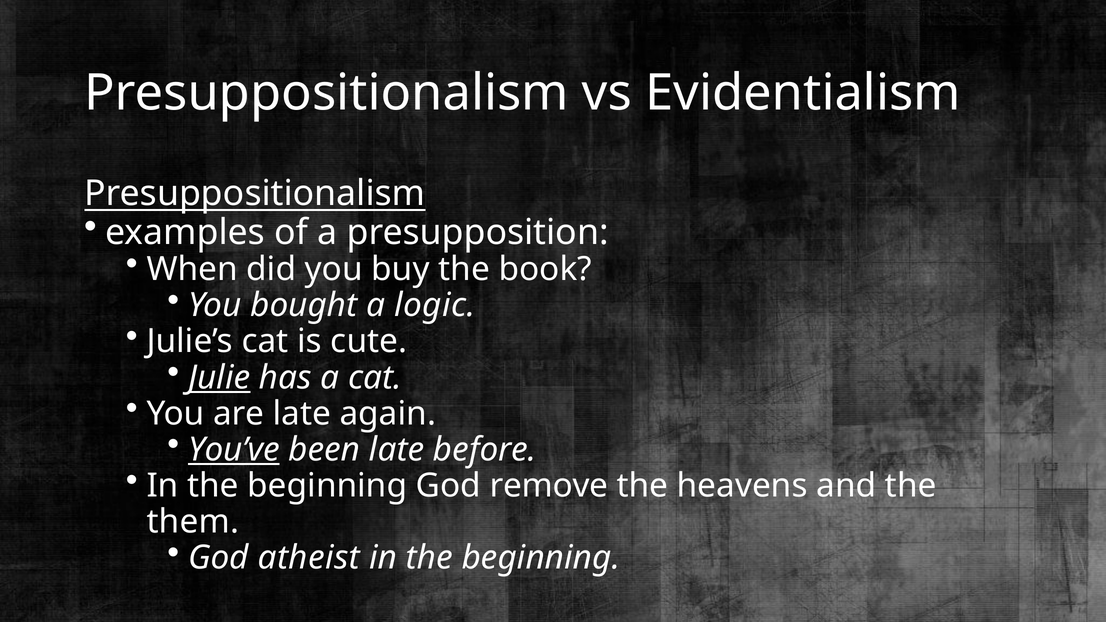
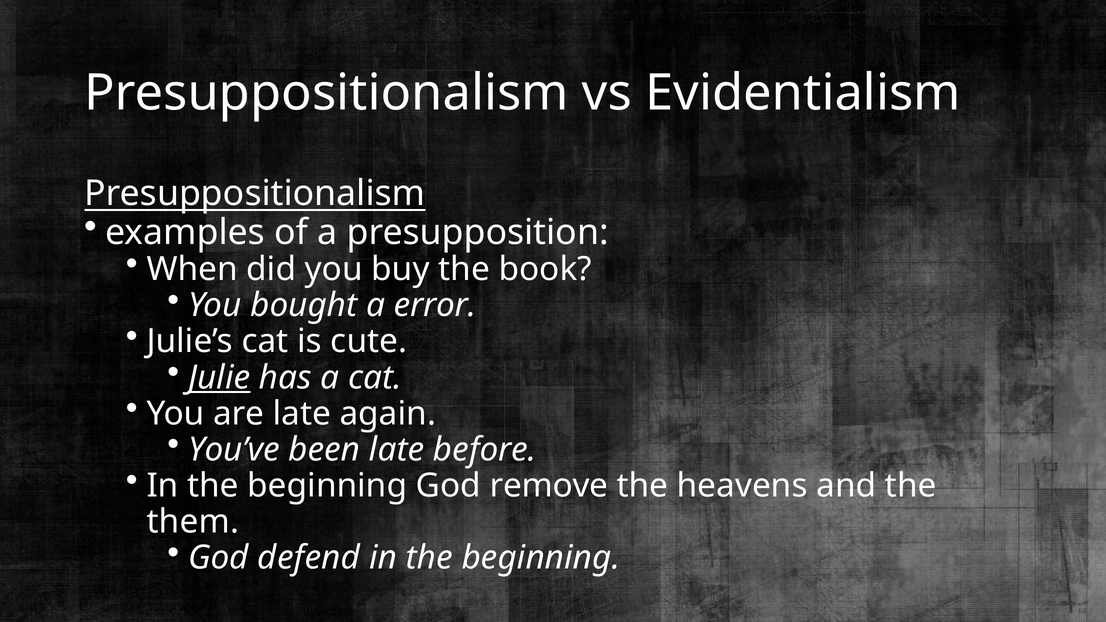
logic: logic -> error (435, 305)
You’ve underline: present -> none (234, 450)
atheist: atheist -> defend (309, 558)
